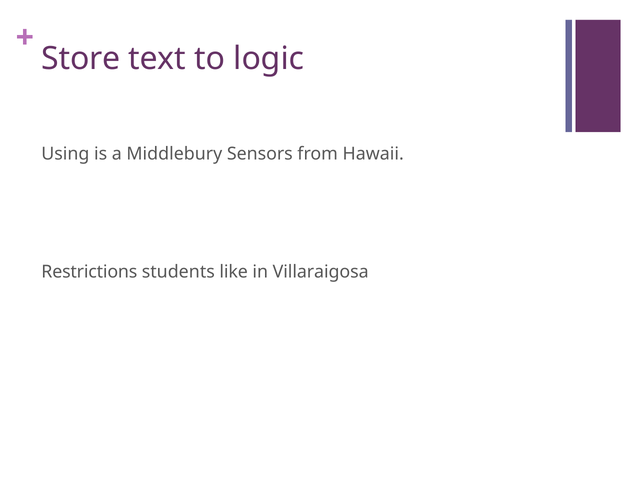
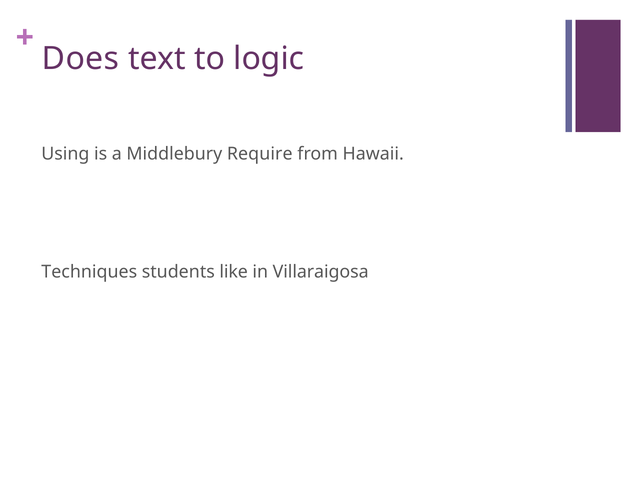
Store: Store -> Does (80, 59)
Sensors: Sensors -> Require (260, 154)
Restrictions: Restrictions -> Techniques (89, 272)
